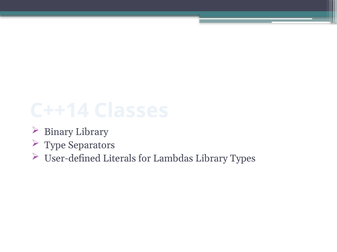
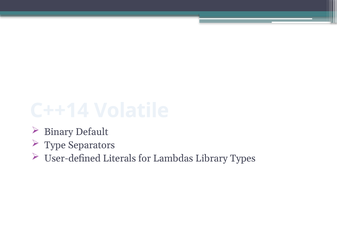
Classes: Classes -> Volatile (131, 111)
Binary Library: Library -> Default (92, 132)
